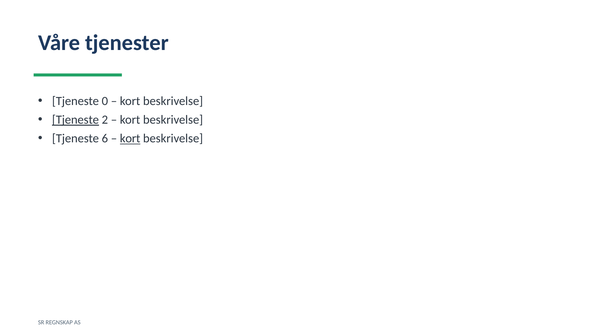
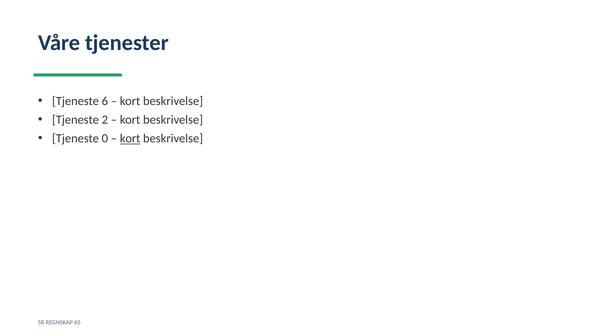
0: 0 -> 6 (105, 101)
Tjeneste underline: present -> none (76, 120)
6: 6 -> 0 (105, 139)
